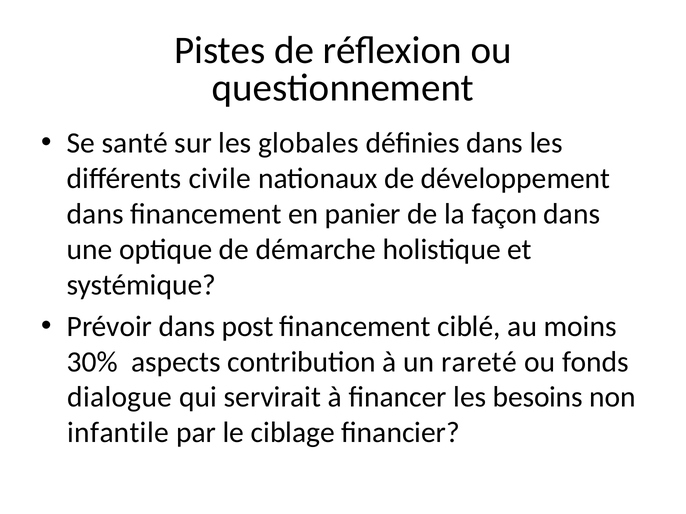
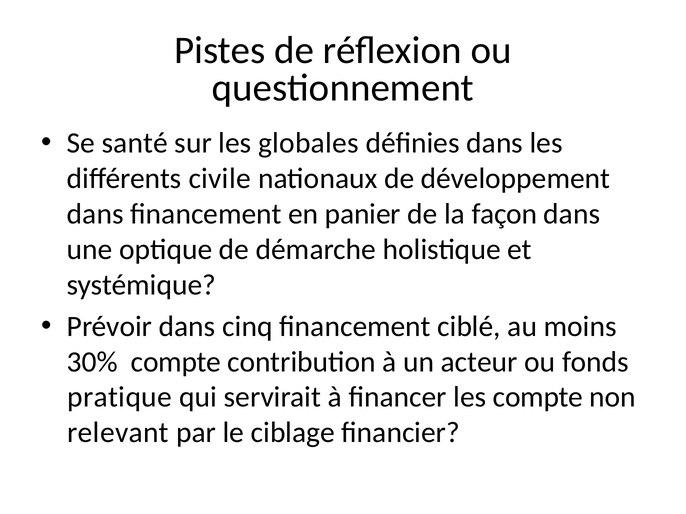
post: post -> cinq (247, 327)
30% aspects: aspects -> compte (176, 362)
rareté: rareté -> acteur (479, 362)
dialogue: dialogue -> pratique (120, 398)
les besoins: besoins -> compte (538, 398)
infantile: infantile -> relevant (118, 433)
